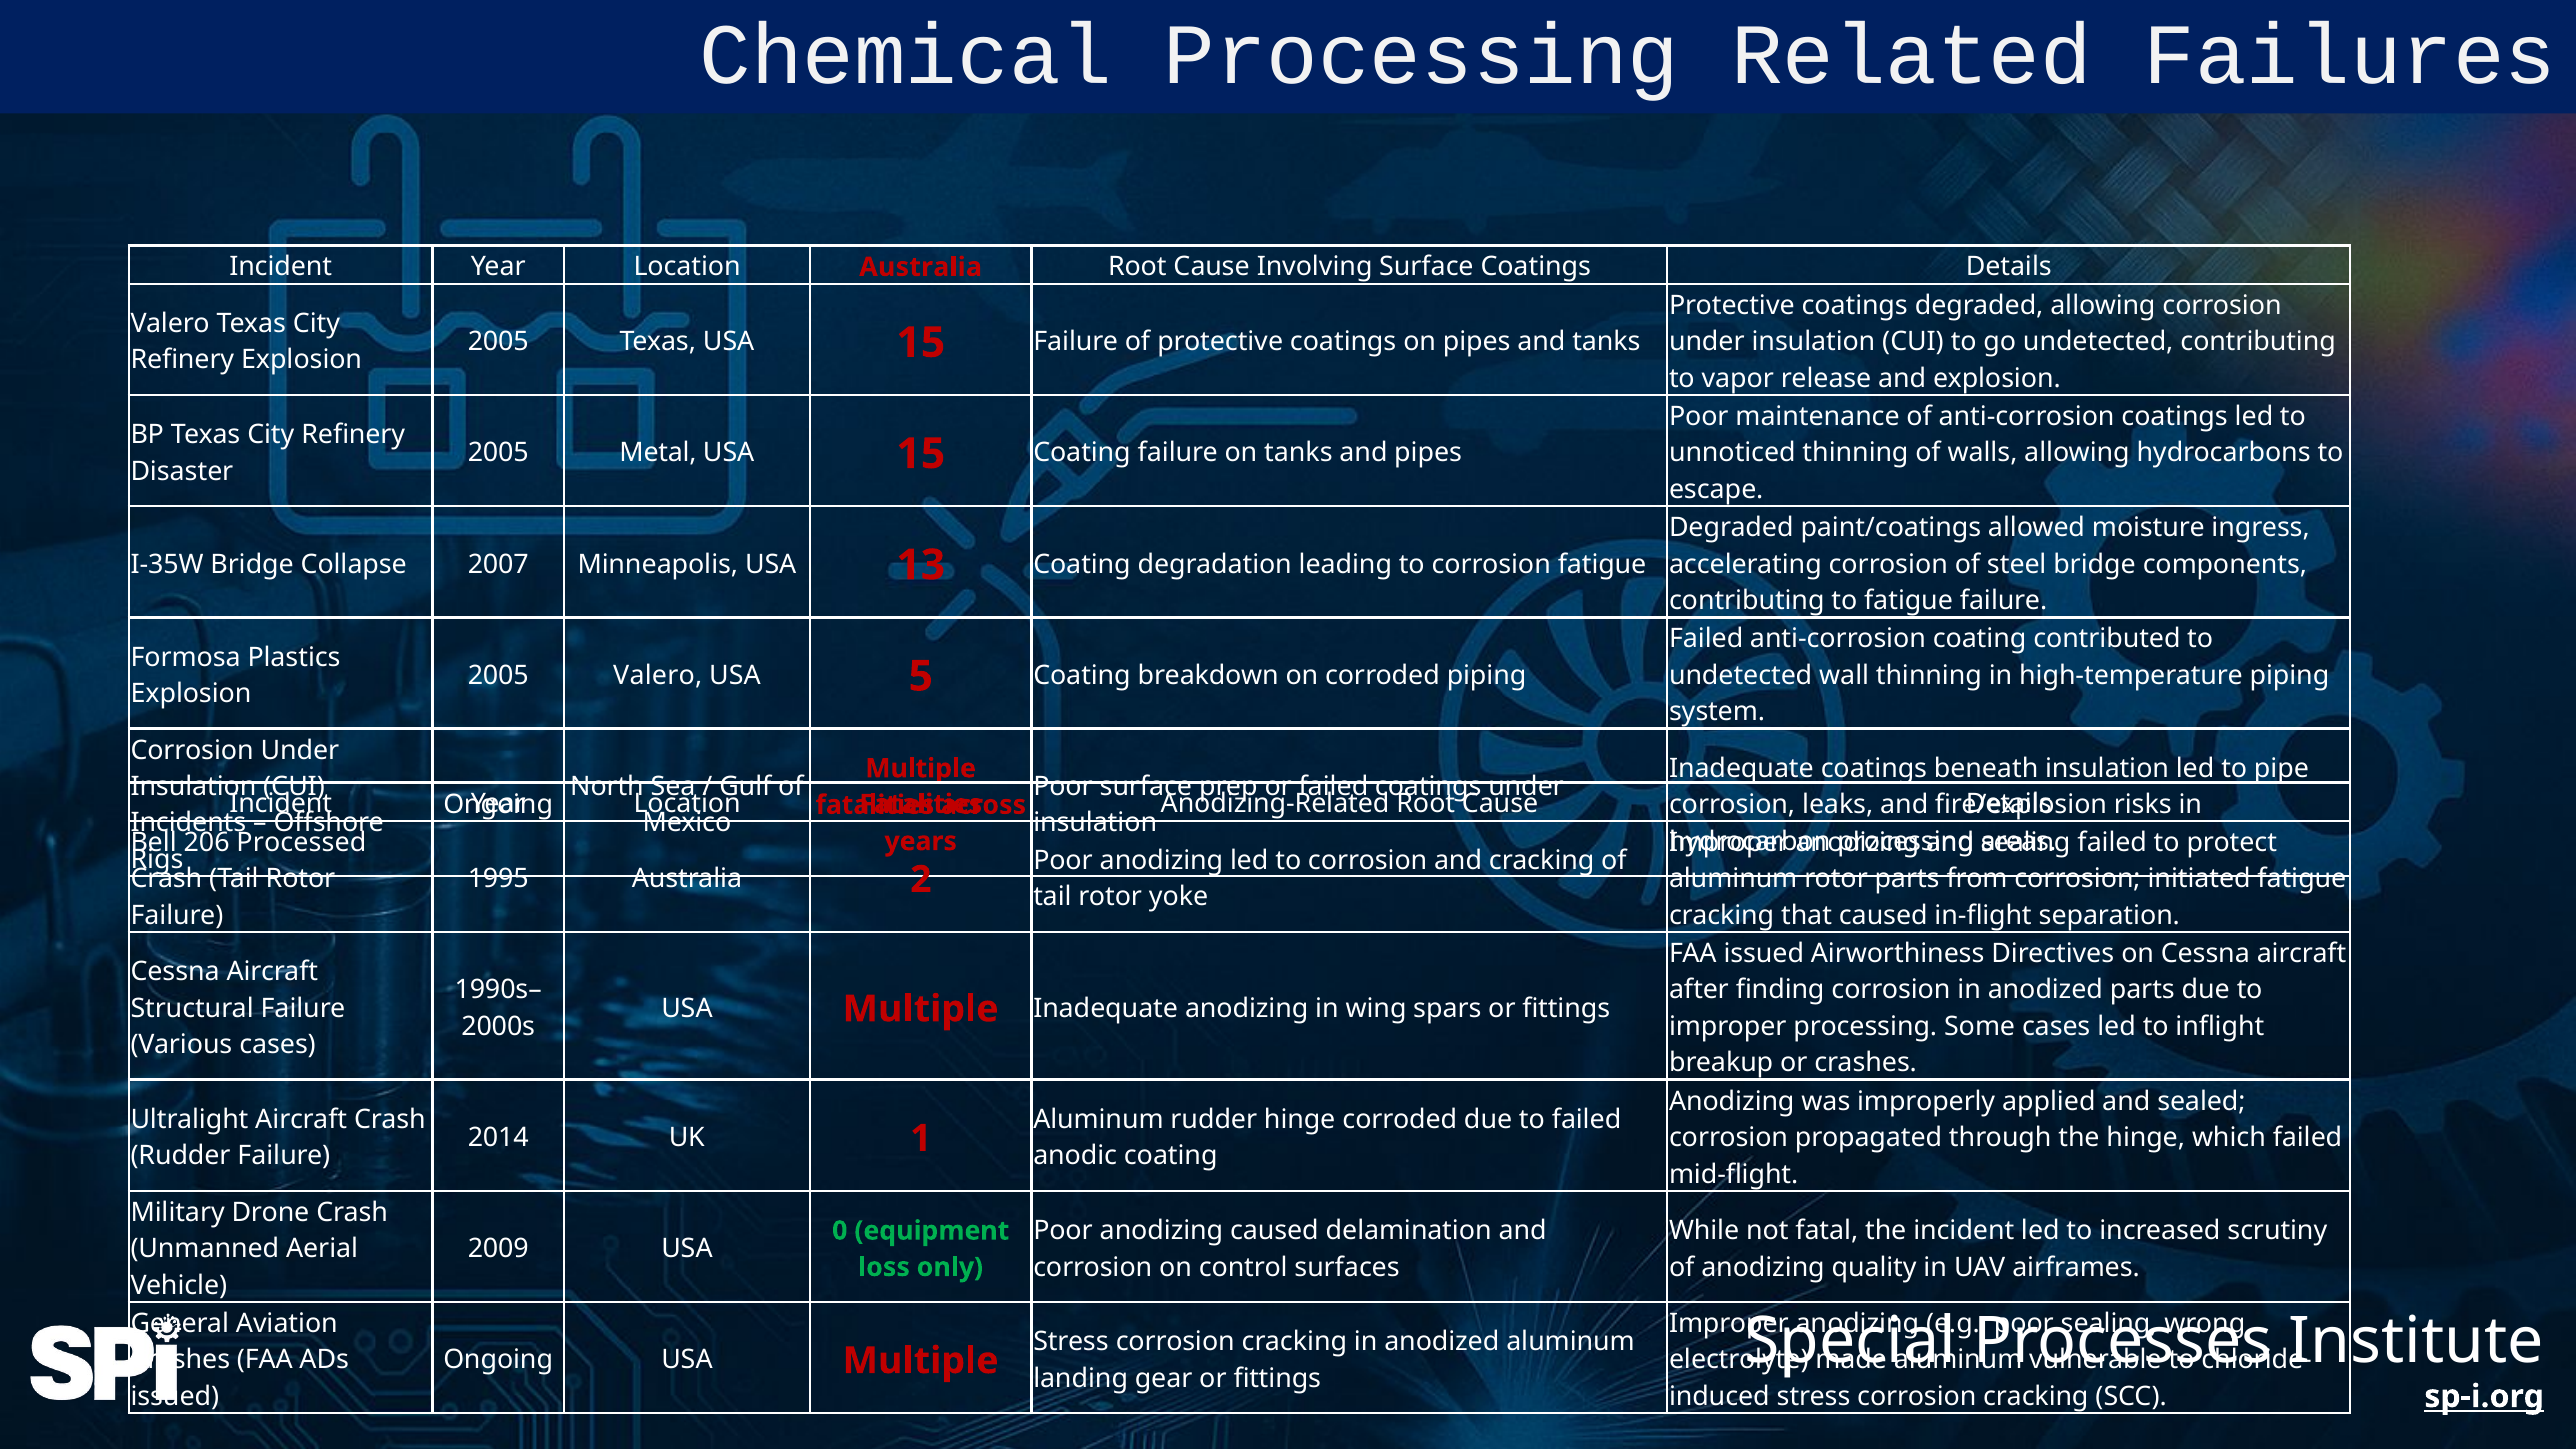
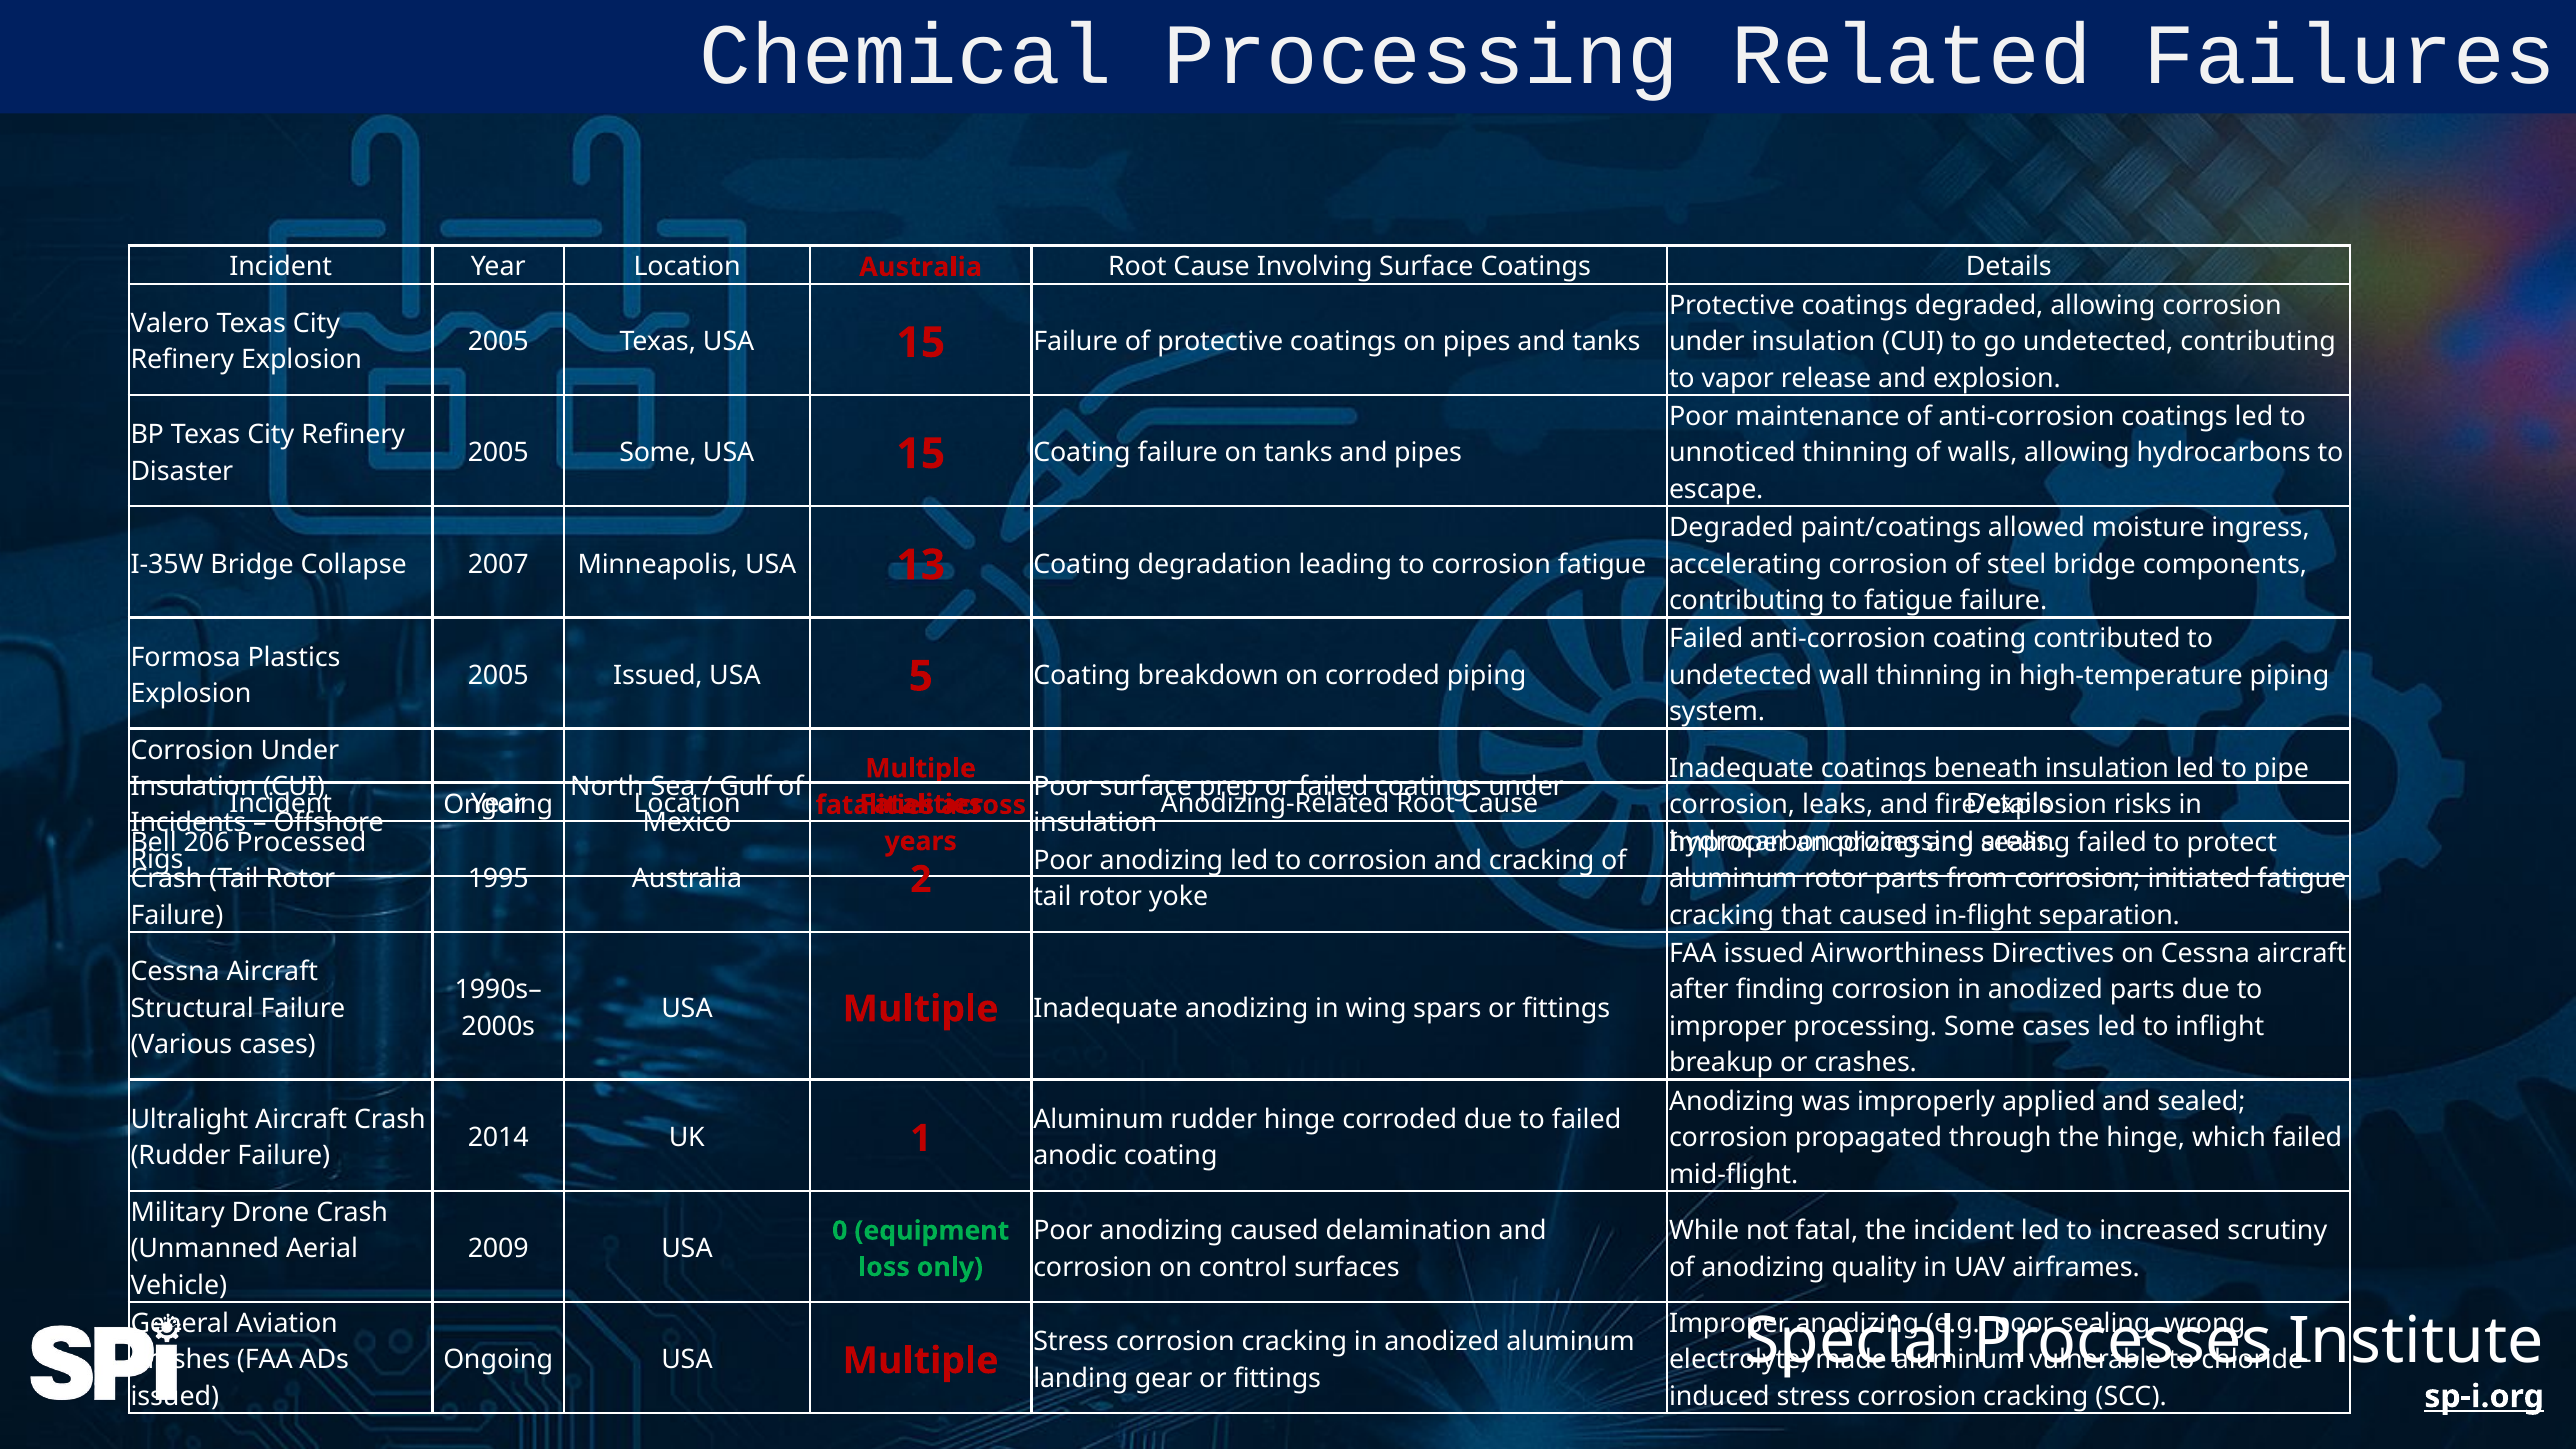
2005 Metal: Metal -> Some (658, 453)
2005 Valero: Valero -> Issued (658, 675)
